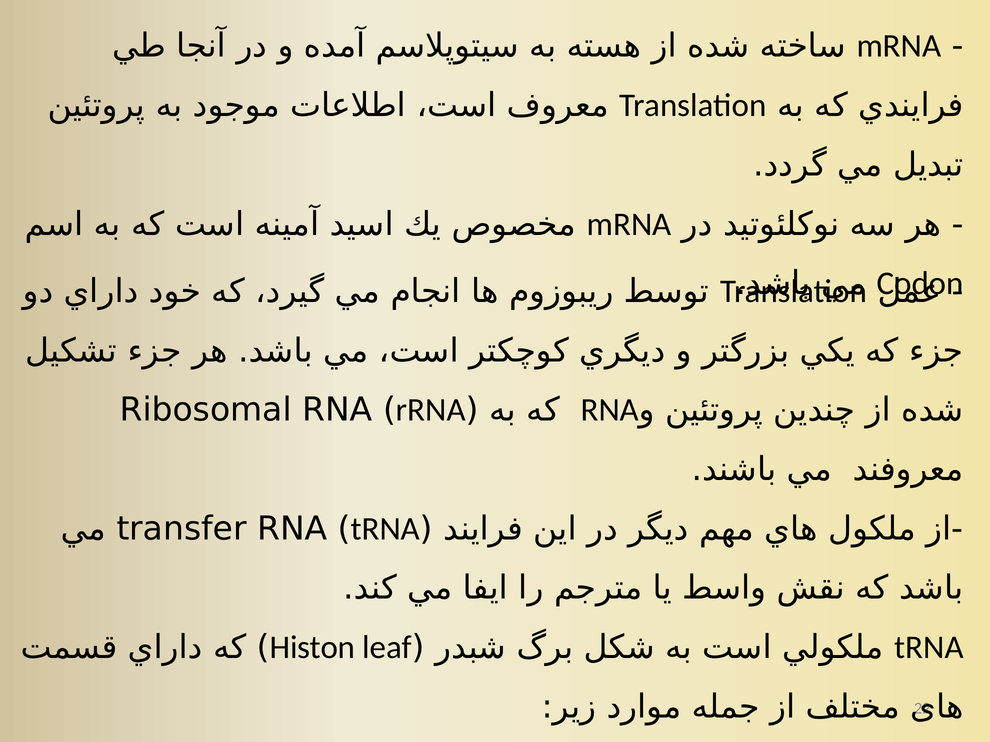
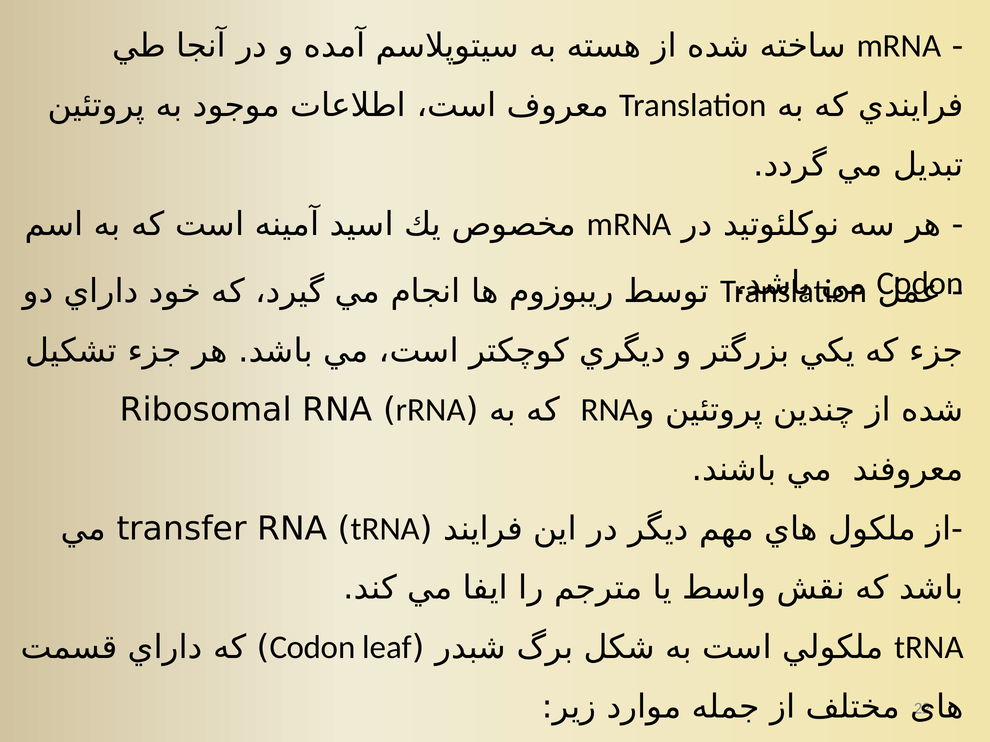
Histon: Histon -> Codon (312, 648)
